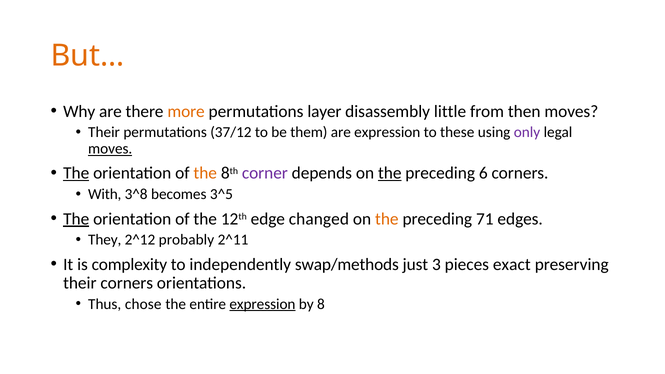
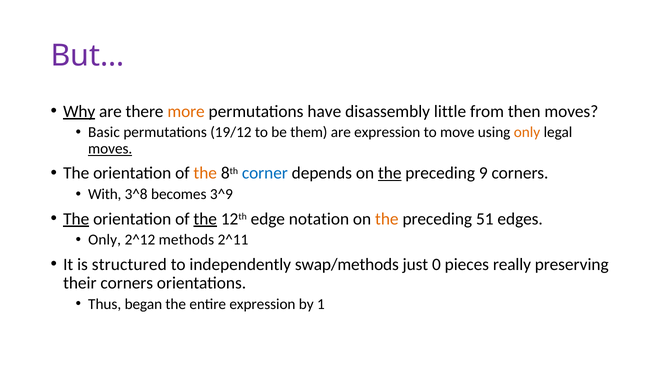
But… colour: orange -> purple (88, 56)
Why underline: none -> present (79, 111)
layer: layer -> have (324, 111)
Their: Their -> Basic (104, 132)
37/12: 37/12 -> 19/12 (231, 132)
these: these -> move (457, 132)
only colour: purple -> orange (527, 132)
The underline: present -> none (76, 173)
corner colour: purple -> blue (265, 173)
6: 6 -> 9 (483, 173)
3^5: 3^5 -> 3^9 (221, 194)
the underline: none -> present (205, 219)
changed: changed -> notation (319, 219)
71: 71 -> 51 (485, 219)
They: They -> Only (105, 240)
probably: probably -> methods (186, 240)
complexity: complexity -> structured (129, 264)
3: 3 -> 0 (436, 264)
exact: exact -> really (512, 264)
chose: chose -> began (143, 304)
expression underline: present -> none (262, 304)
8: 8 -> 1 (321, 304)
